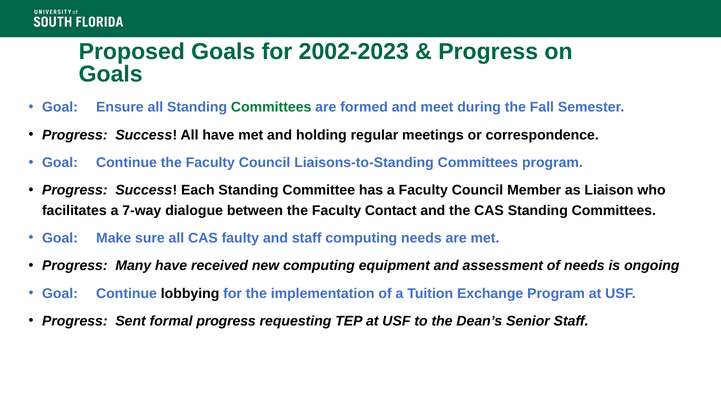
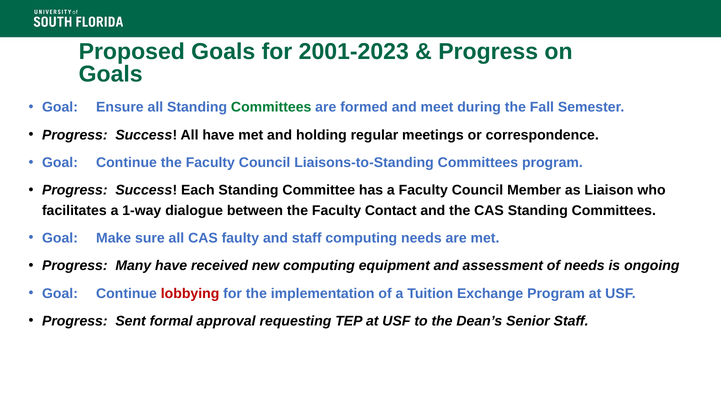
2002-2023: 2002-2023 -> 2001-2023 (354, 52)
7-way: 7-way -> 1-way (142, 211)
lobbying colour: black -> red (190, 294)
formal progress: progress -> approval (226, 322)
